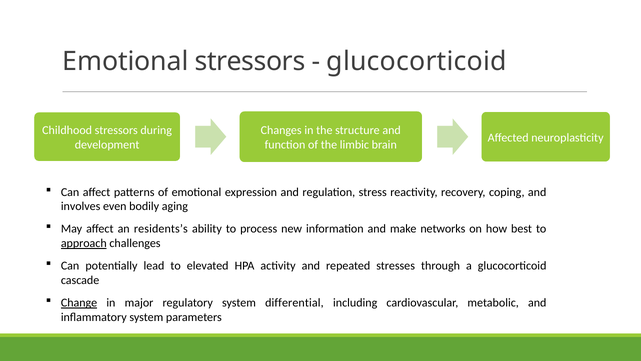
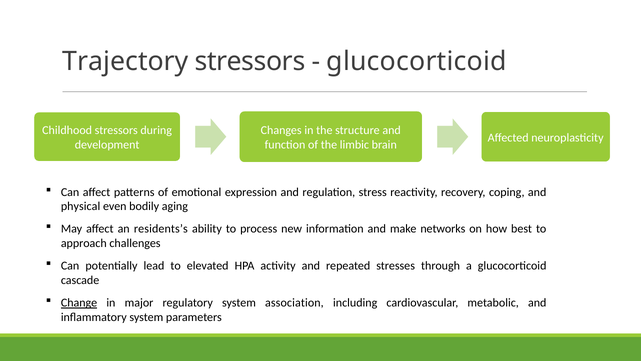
Emotional: Emotional -> Trajectory (125, 61)
involves: involves -> physical (81, 206)
approach underline: present -> none (84, 243)
differential: differential -> association (294, 302)
